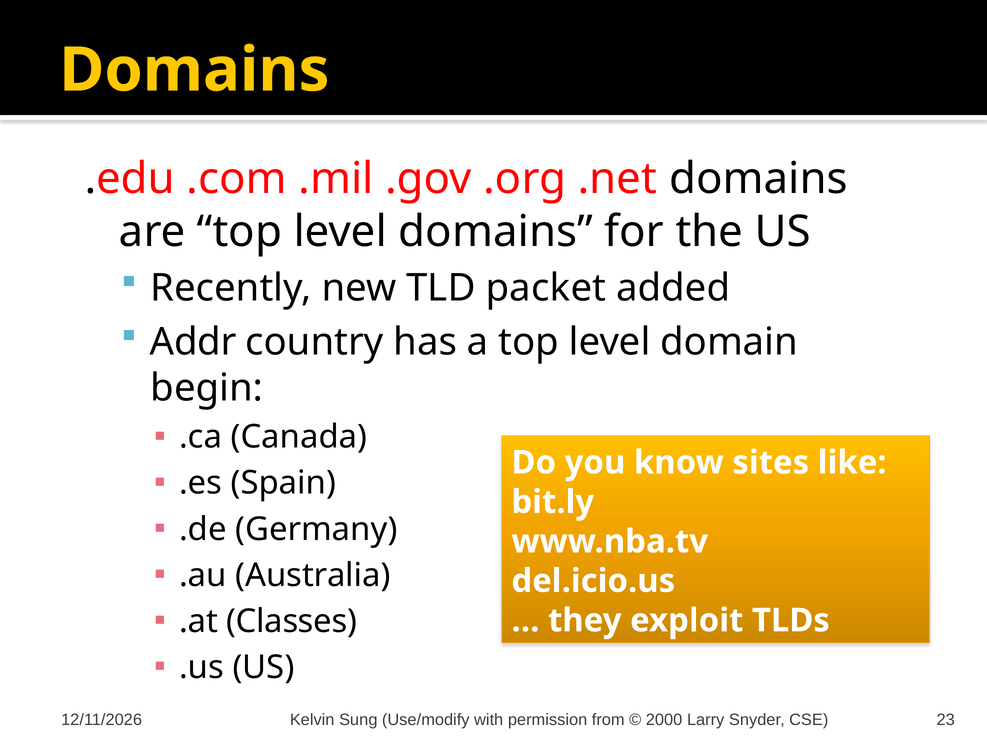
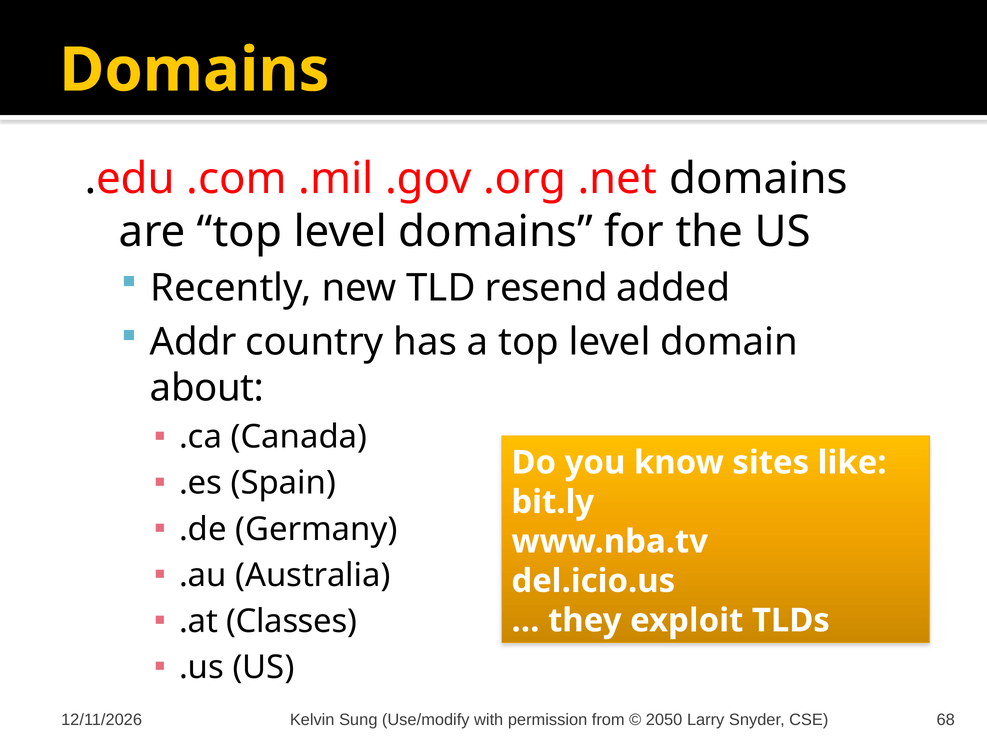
packet: packet -> resend (546, 288)
begin: begin -> about (207, 388)
2000: 2000 -> 2050 (664, 720)
23: 23 -> 68 (946, 720)
